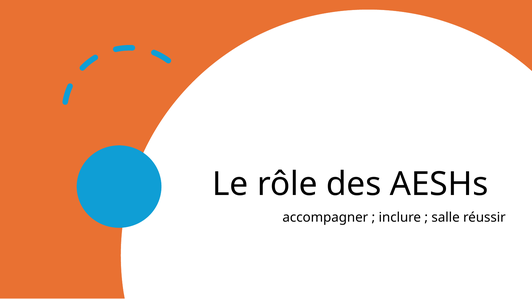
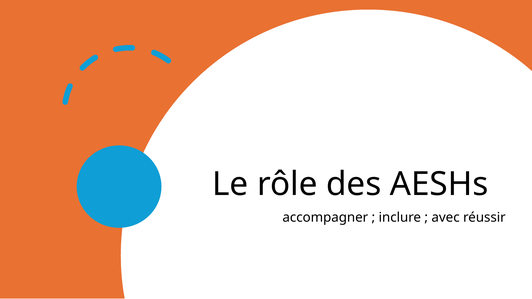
salle: salle -> avec (446, 218)
